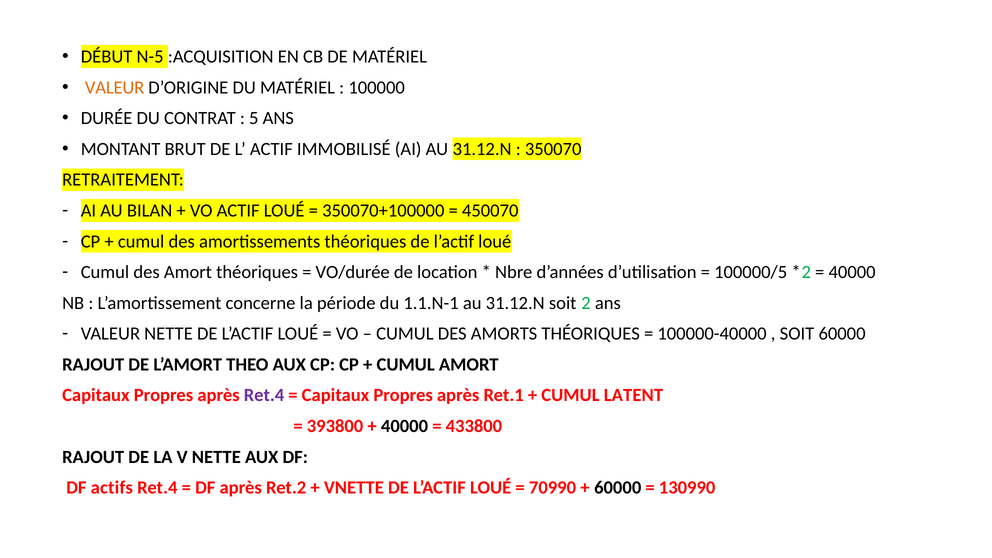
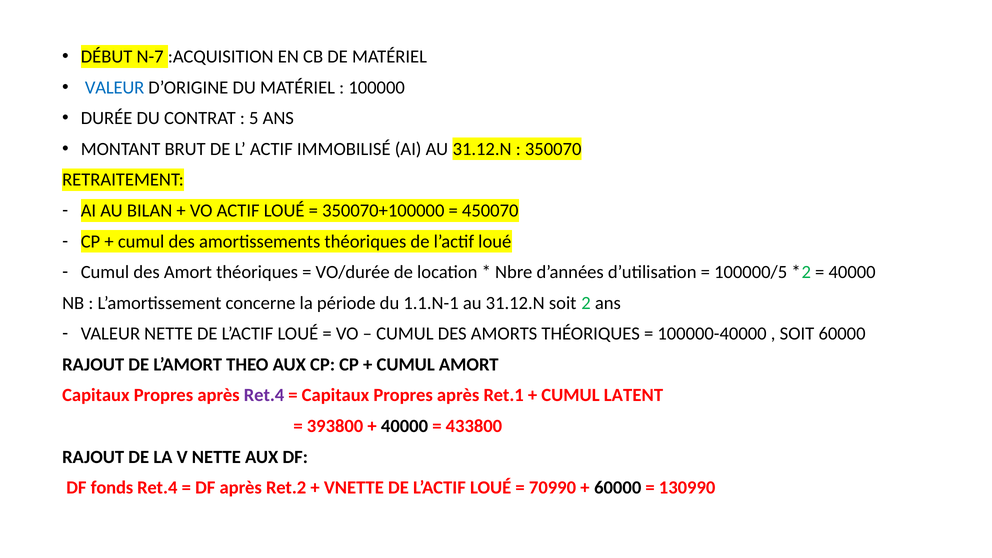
N-5: N-5 -> N-7 (150, 57)
VALEUR colour: orange -> blue (115, 87)
actifs: actifs -> fonds (112, 488)
